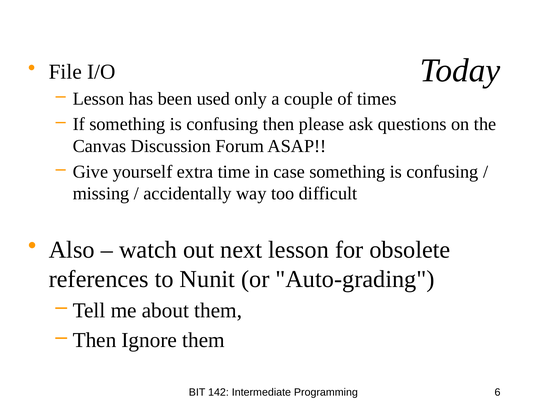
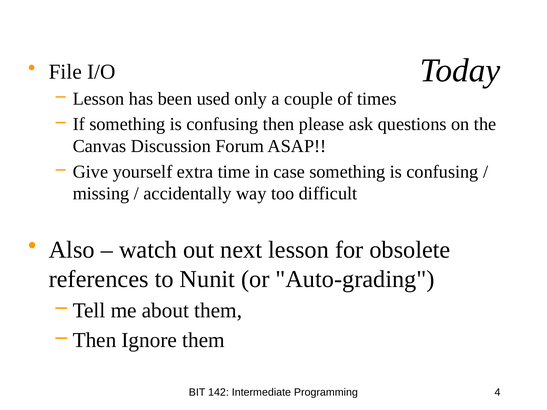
6: 6 -> 4 (497, 393)
